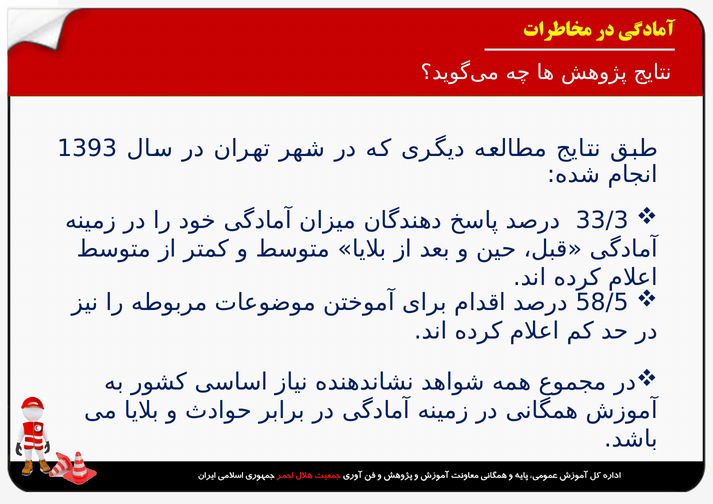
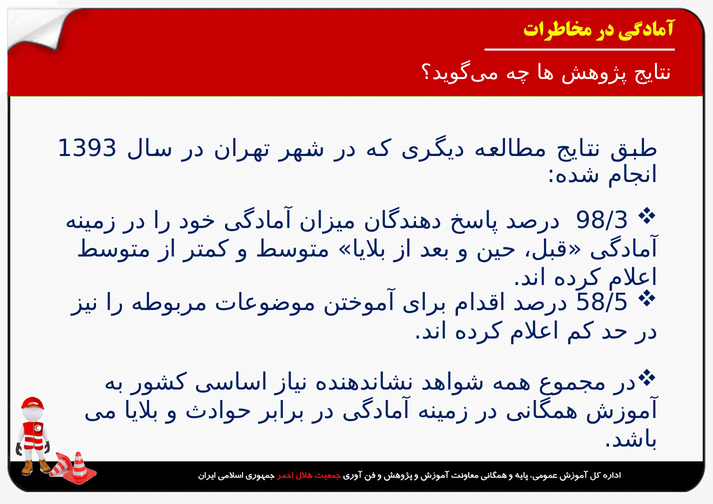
33/3: 33/3 -> 98/3 (602, 220)
